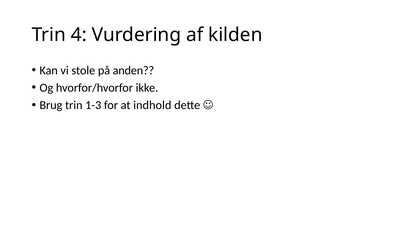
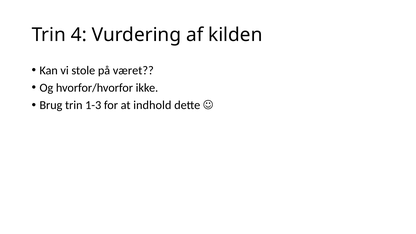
anden: anden -> været (133, 70)
